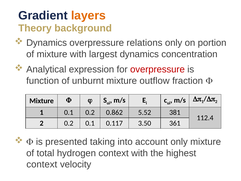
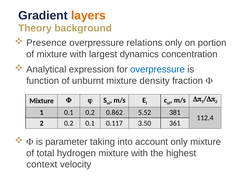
Dynamics: Dynamics -> Presence (47, 43)
overpressure colour: red -> blue (157, 69)
outflow: outflow -> density (155, 81)
presented: presented -> parameter (66, 142)
hydrogen context: context -> mixture (114, 153)
